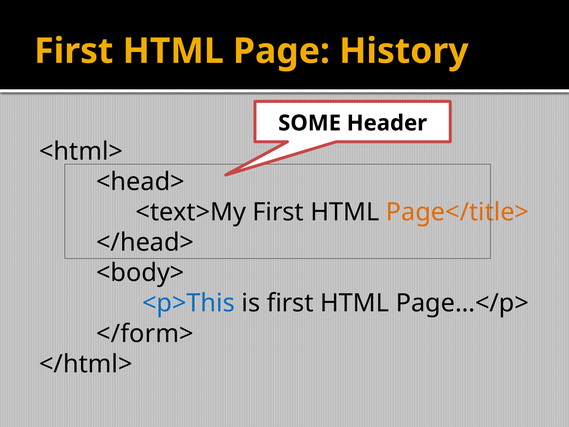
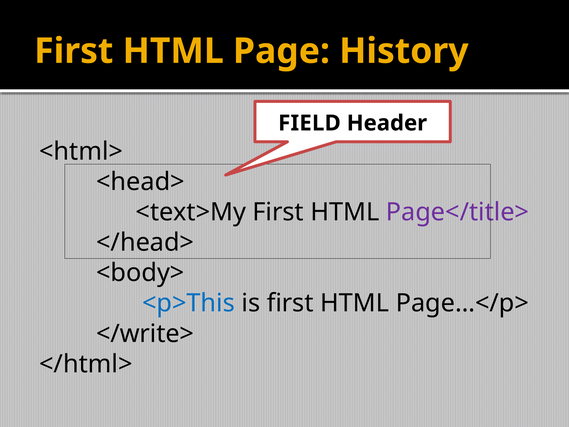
SOME: SOME -> FIELD (309, 123)
Page</title> colour: orange -> purple (458, 212)
</form>: </form> -> </write> (145, 333)
